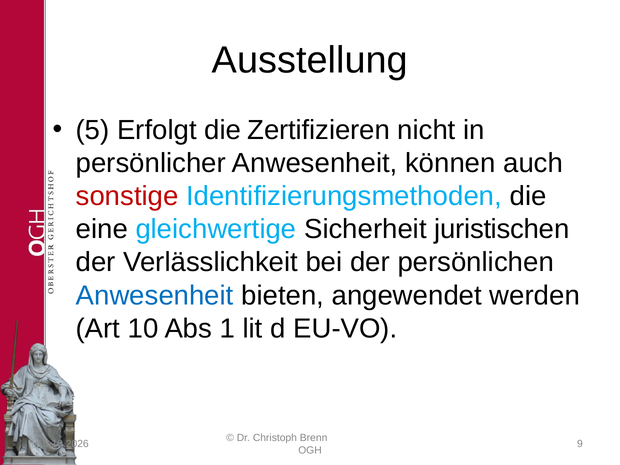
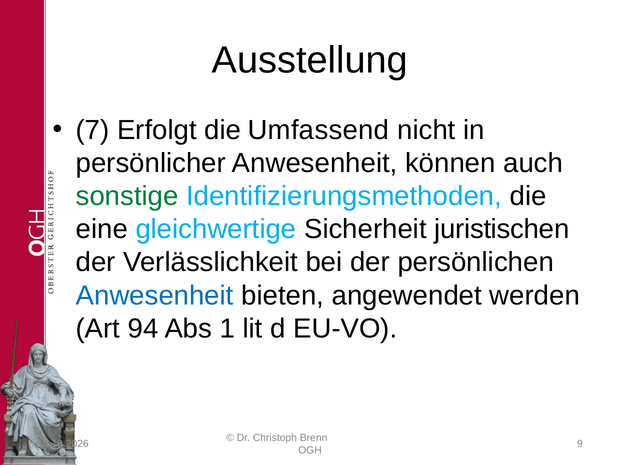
5: 5 -> 7 (93, 130)
Zertifizieren: Zertifizieren -> Umfassend (318, 130)
sonstige colour: red -> green (127, 196)
10: 10 -> 94 (143, 329)
